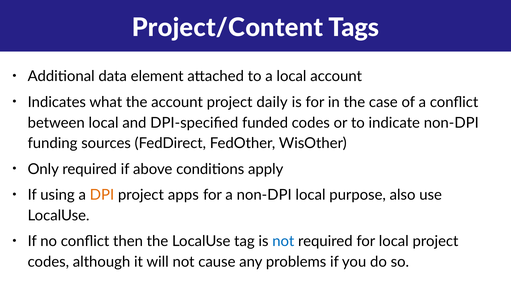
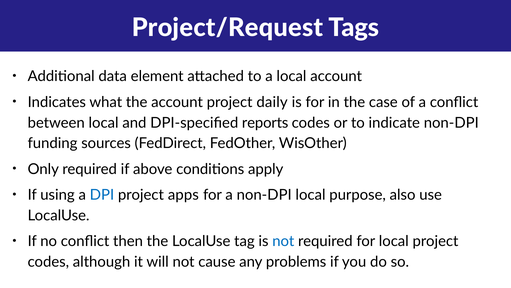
Project/Content: Project/Content -> Project/Request (227, 28)
funded: funded -> reports (265, 123)
DPI colour: orange -> blue (102, 195)
